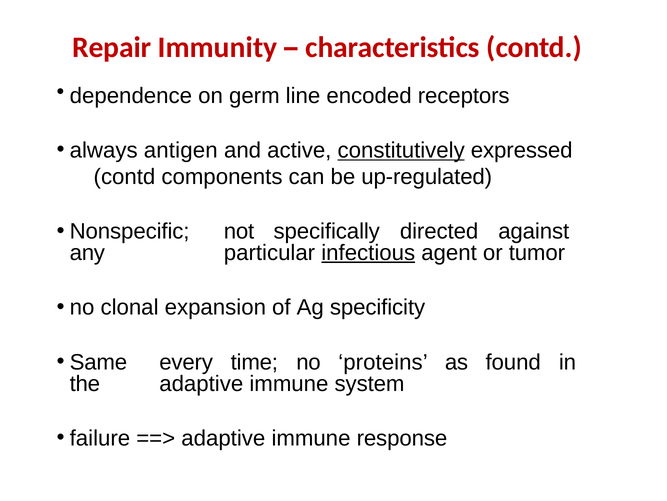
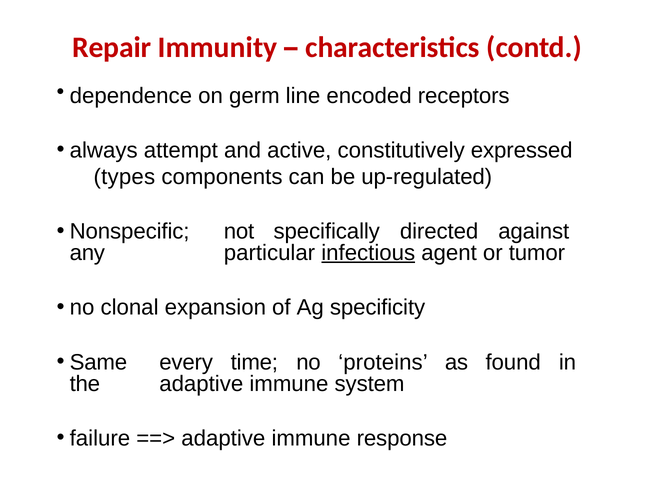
antigen: antigen -> attempt (181, 150)
constitutively underline: present -> none (401, 150)
contd: contd -> types (124, 177)
